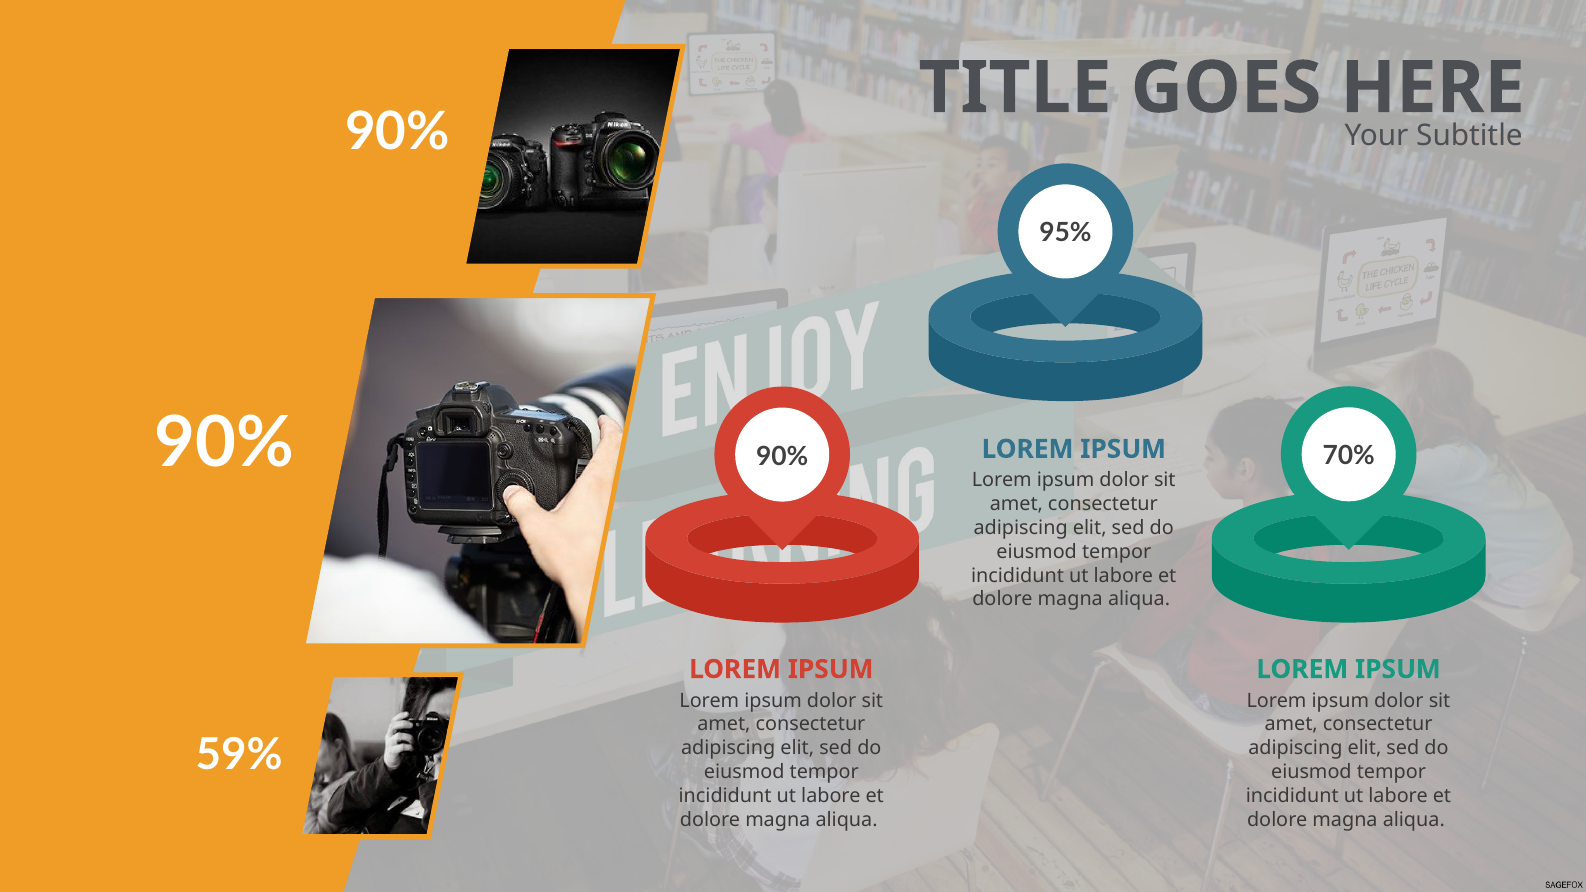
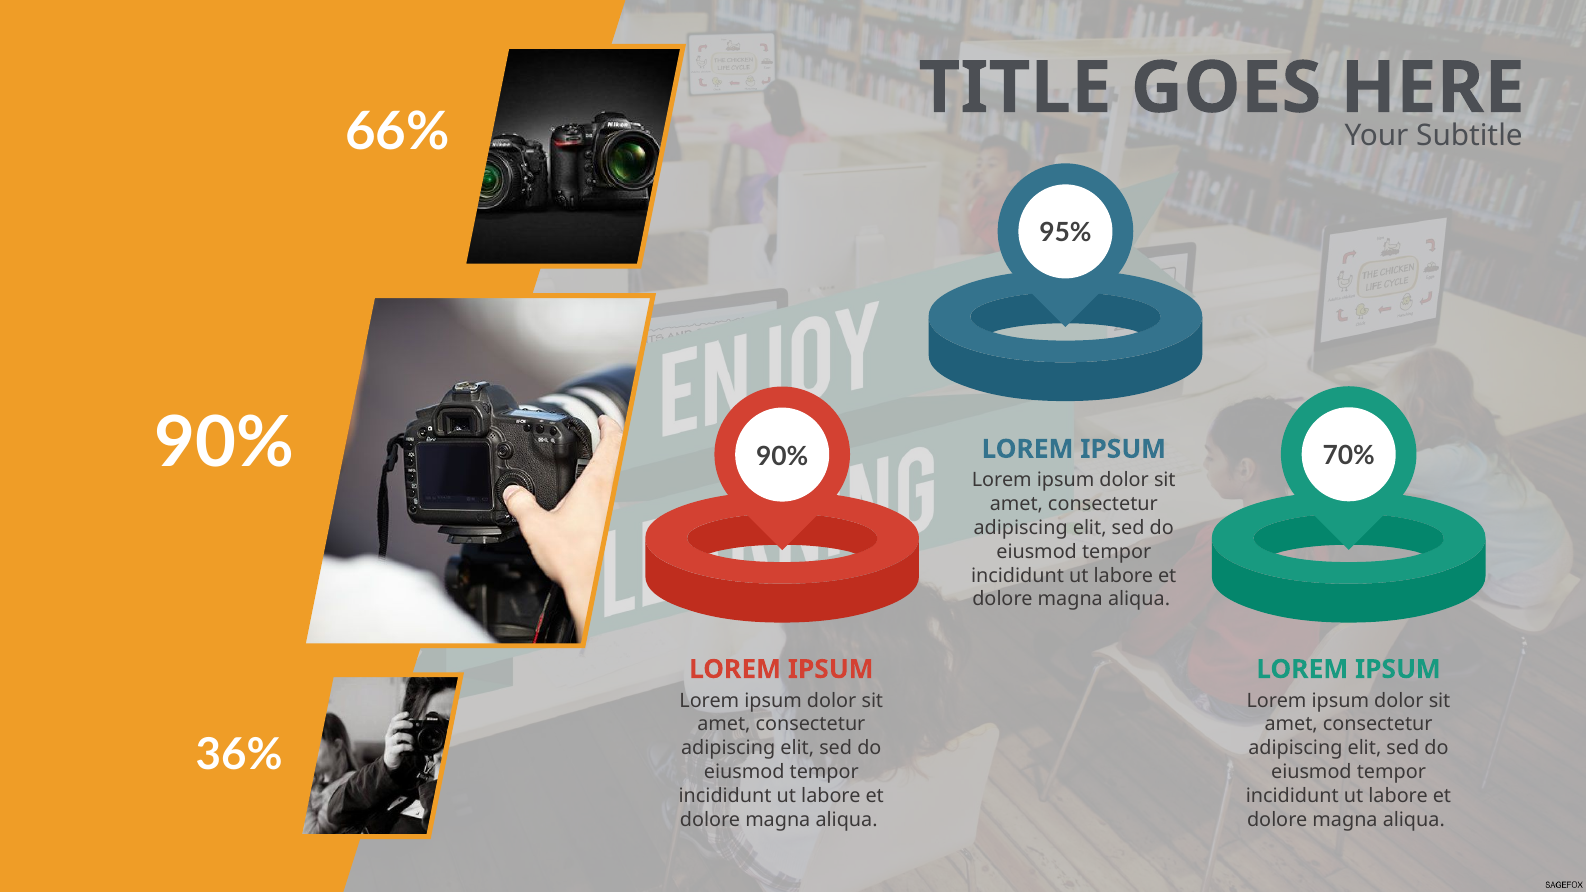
90%: 90% -> 66% (397, 132)
59%: 59% -> 36% (239, 756)
